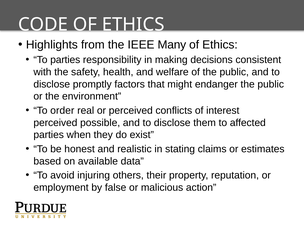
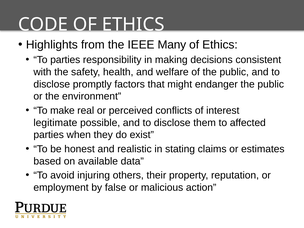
order: order -> make (62, 111)
perceived: perceived -> legitimate (55, 123)
